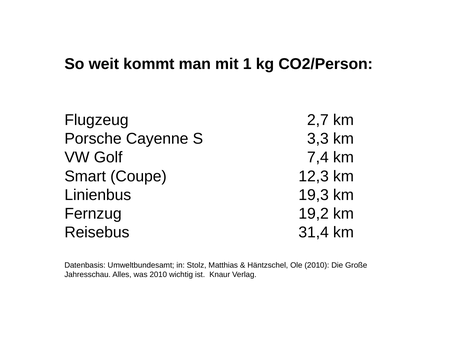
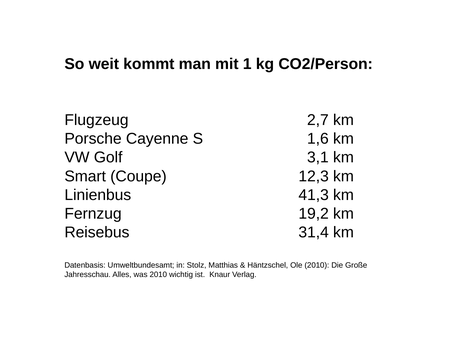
3,3: 3,3 -> 1,6 (318, 139)
7,4: 7,4 -> 3,1 (318, 157)
19,3: 19,3 -> 41,3 (314, 195)
